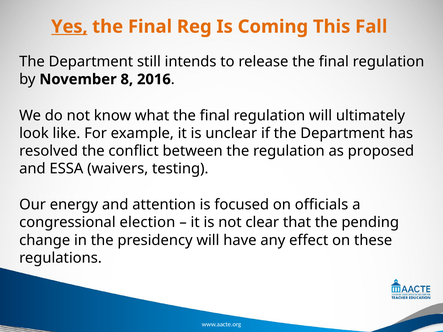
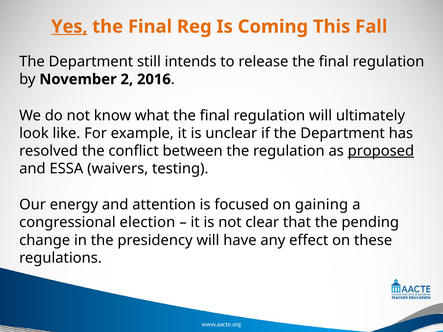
8: 8 -> 2 (127, 79)
proposed underline: none -> present (381, 151)
officials: officials -> gaining (322, 205)
